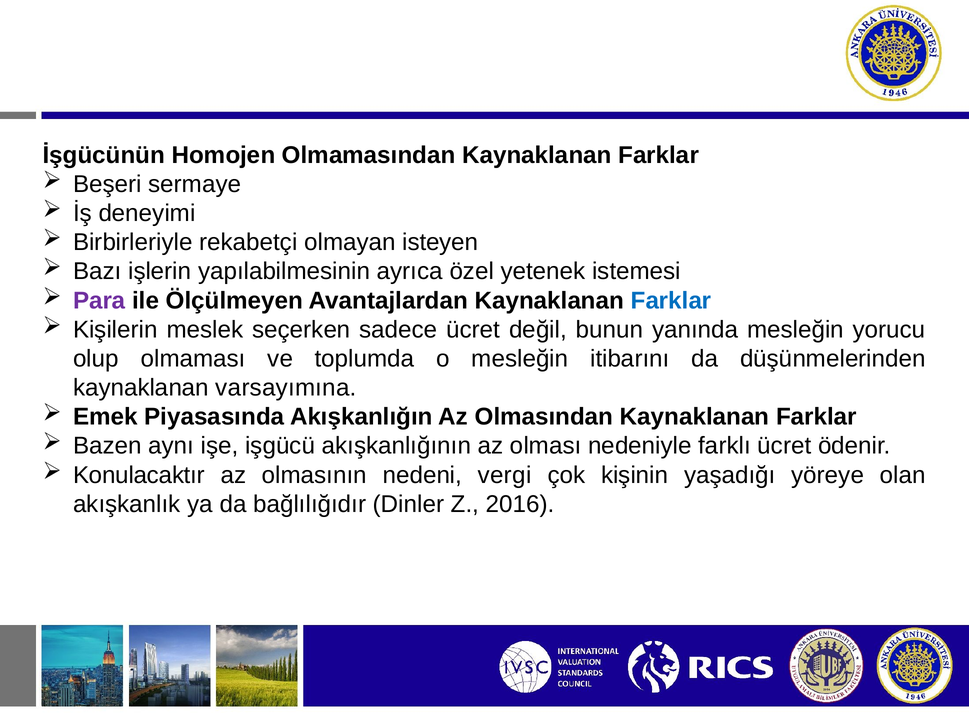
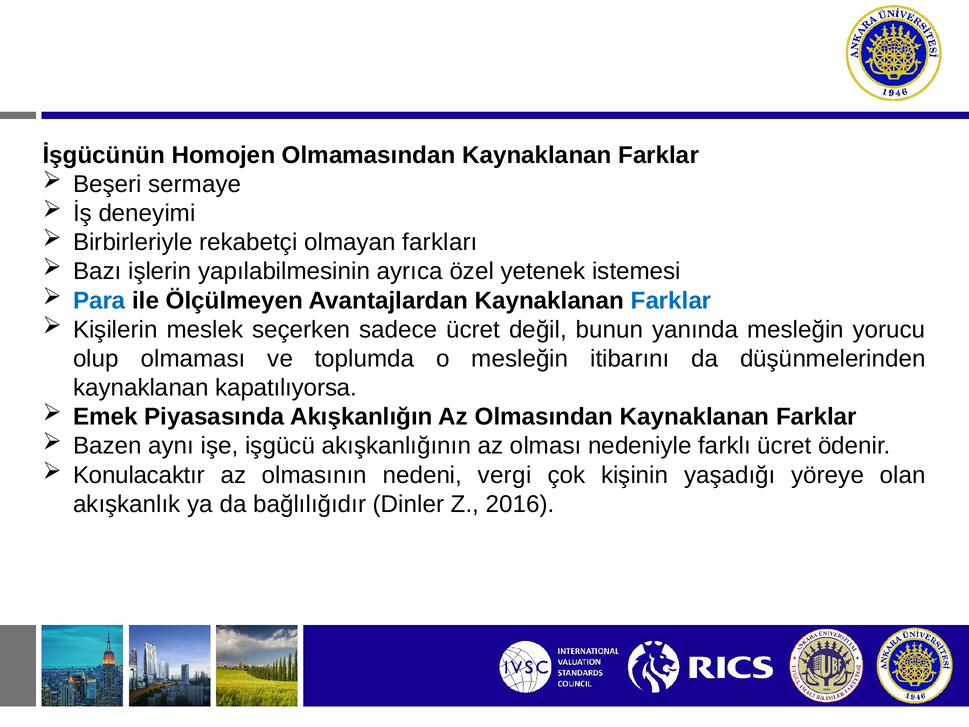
isteyen: isteyen -> farkları (440, 242)
Para colour: purple -> blue (99, 300)
varsayımına: varsayımına -> kapatılıyorsa (286, 388)
